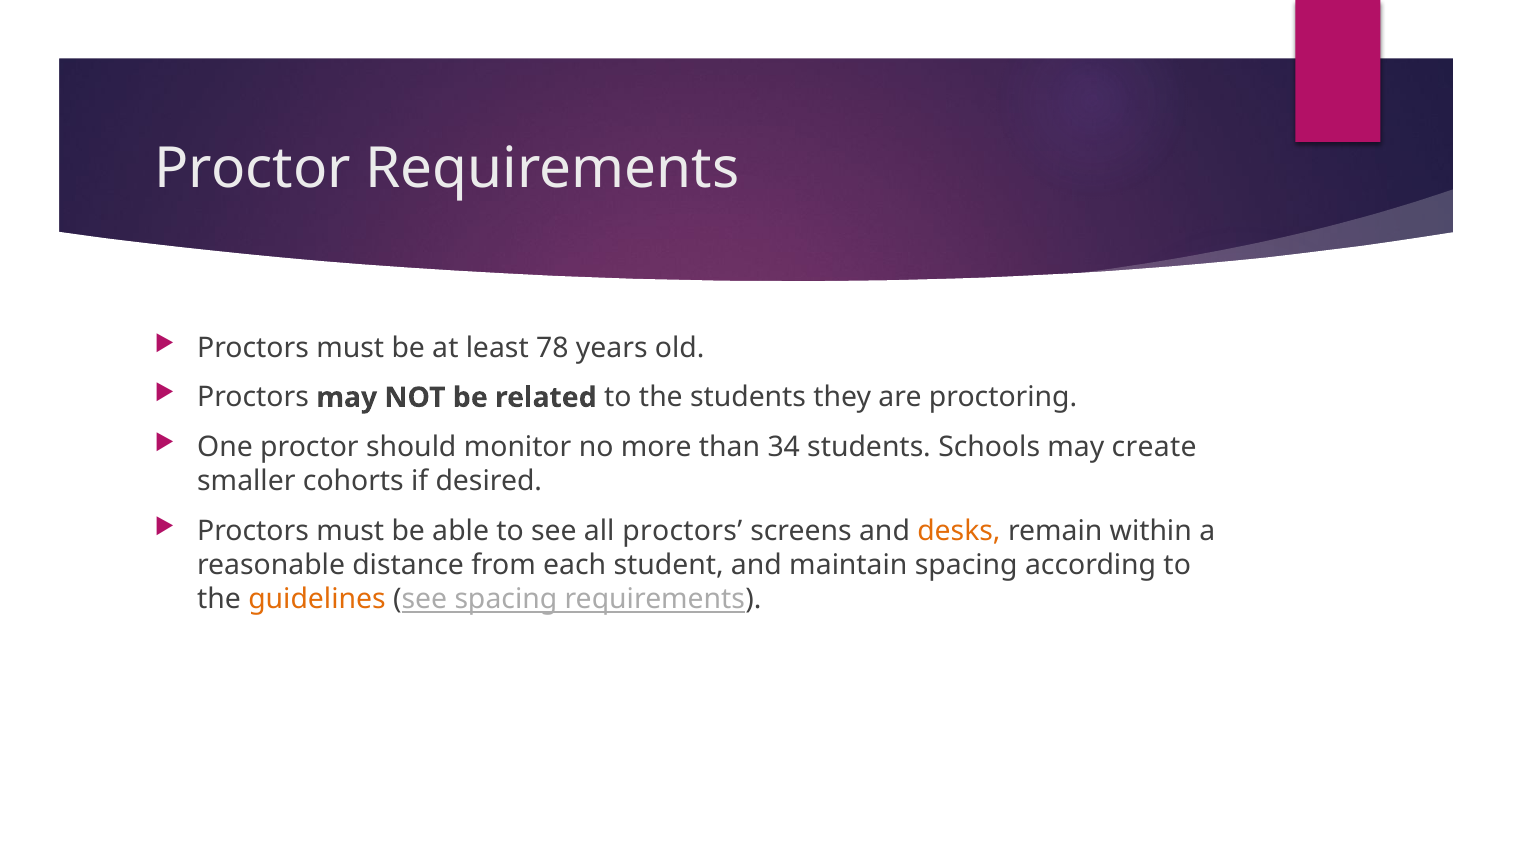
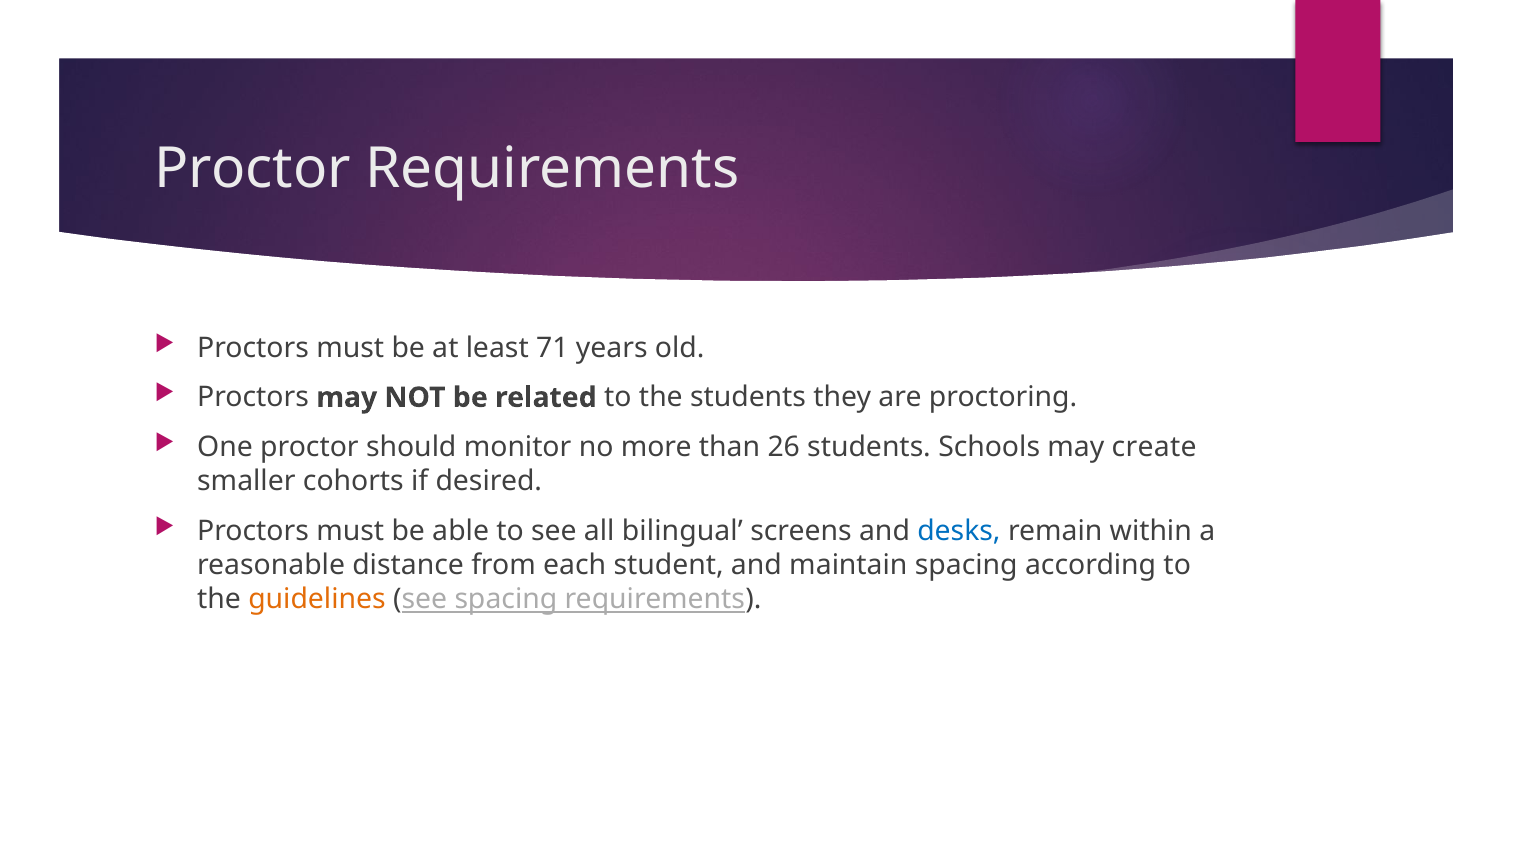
78: 78 -> 71 (552, 348)
34: 34 -> 26 (784, 447)
all proctors: proctors -> bilingual (682, 531)
desks colour: orange -> blue (959, 531)
